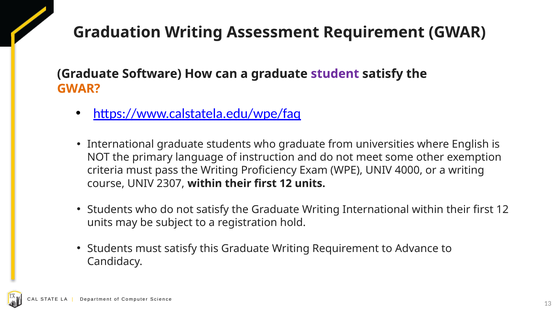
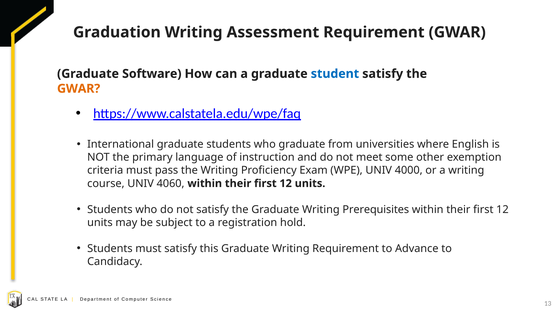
student colour: purple -> blue (335, 74)
2307: 2307 -> 4060 (171, 184)
Writing International: International -> Prerequisites (376, 210)
